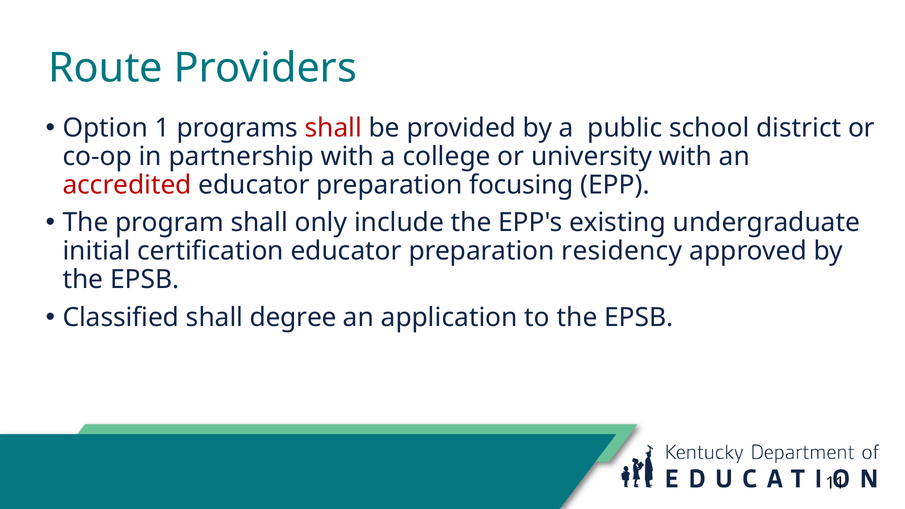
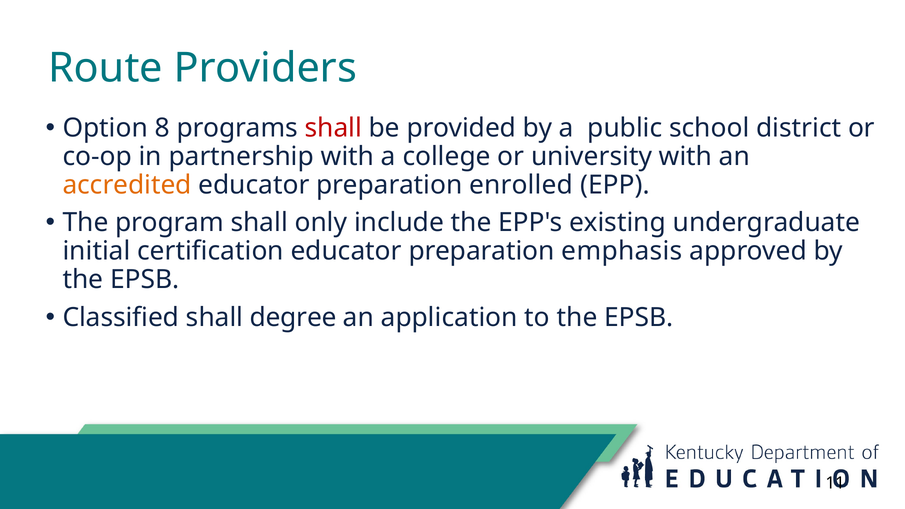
1: 1 -> 8 (162, 128)
accredited colour: red -> orange (127, 185)
focusing: focusing -> enrolled (521, 185)
residency: residency -> emphasis (622, 251)
